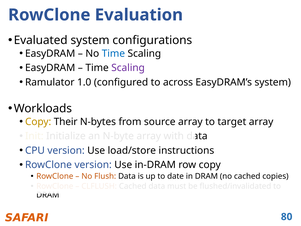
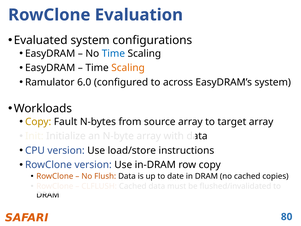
Scaling colour: purple -> orange (128, 68)
1.0: 1.0 -> 6.0 (84, 82)
Their: Their -> Fault (66, 122)
